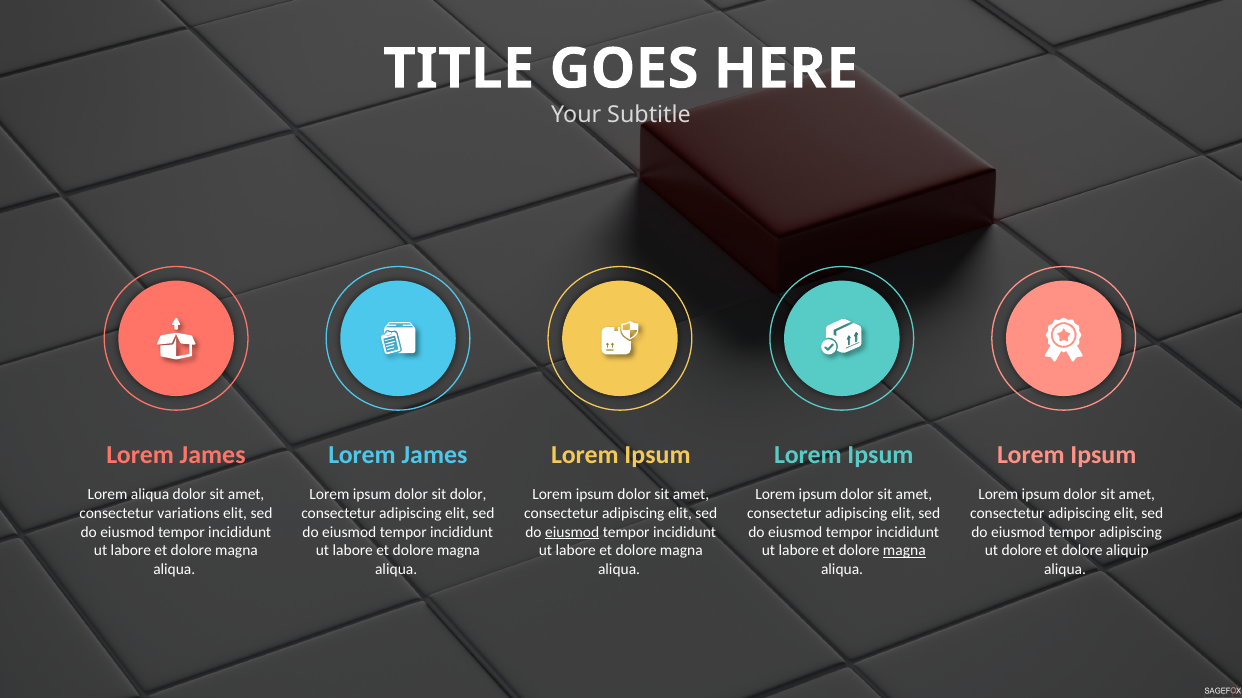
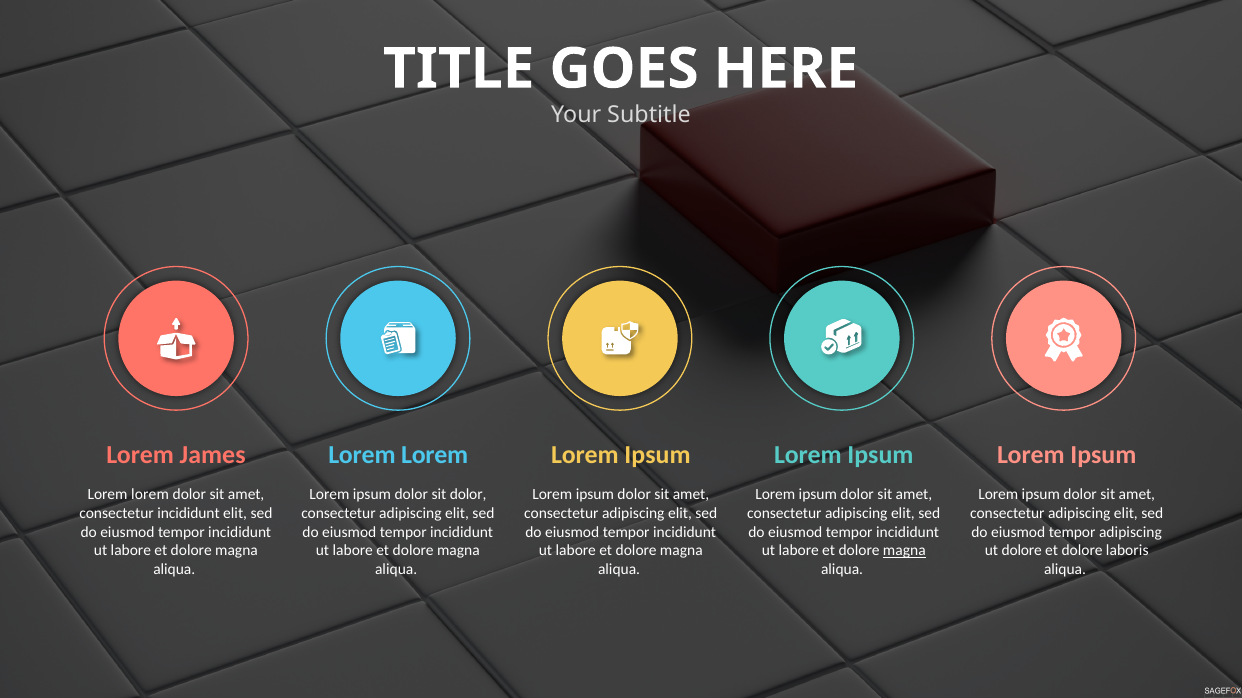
James: James -> Lorem (435, 456)
aliqua: aliqua -> lorem (150, 495)
consectetur variations: variations -> incididunt (189, 514)
eiusmod underline: present -> none (572, 532)
aliquip: aliquip -> laboris (1127, 551)
